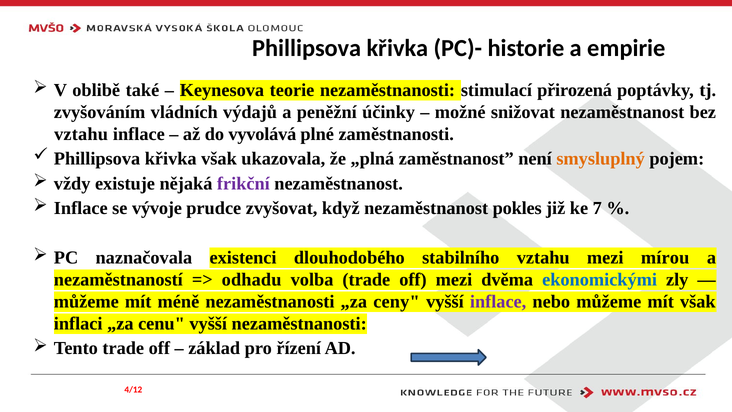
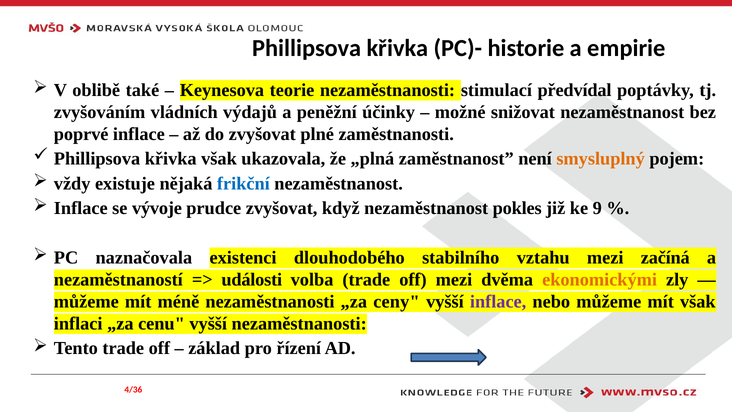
přirozená: přirozená -> předvídal (575, 90)
vztahu: vztahu -> poprvé (81, 134)
do vyvolává: vyvolává -> zvyšovat (262, 134)
frikční colour: purple -> blue (243, 184)
7: 7 -> 9 (597, 208)
mírou: mírou -> začíná (665, 258)
odhadu: odhadu -> události (252, 280)
ekonomickými colour: blue -> orange (600, 280)
4/12: 4/12 -> 4/36 (133, 390)
